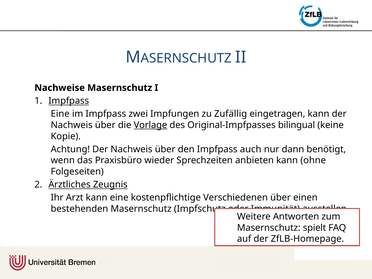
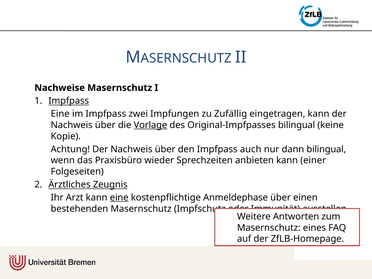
dann benötigt: benötigt -> bilingual (326, 149)
ohne: ohne -> einer (313, 160)
eine underline: none -> present (119, 198)
Verschiedenen: Verschiedenen -> Anmeldephase (236, 198)
spielt: spielt -> eines (314, 228)
